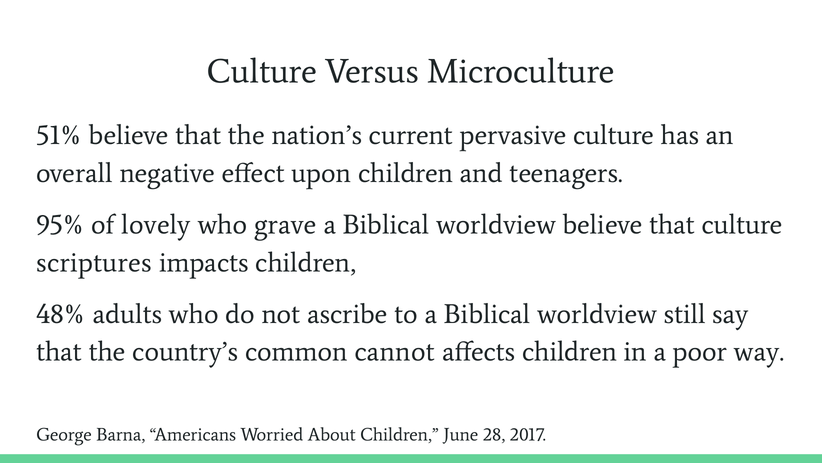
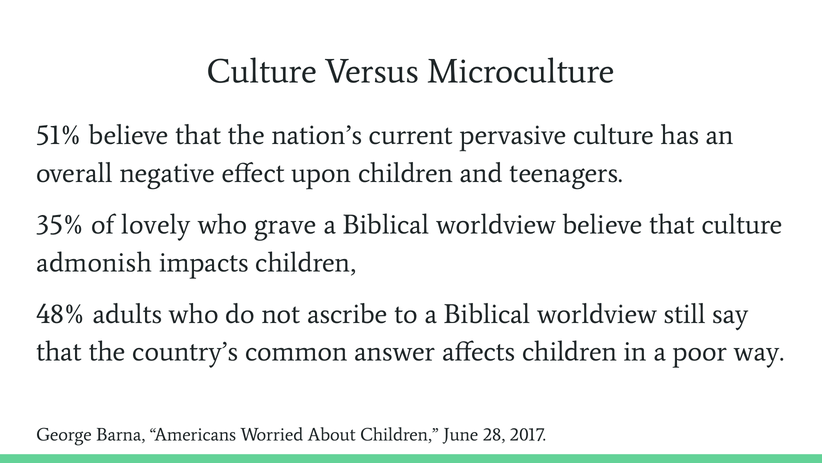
95%: 95% -> 35% (60, 224)
scriptures: scriptures -> admonish (94, 262)
cannot: cannot -> answer (395, 351)
